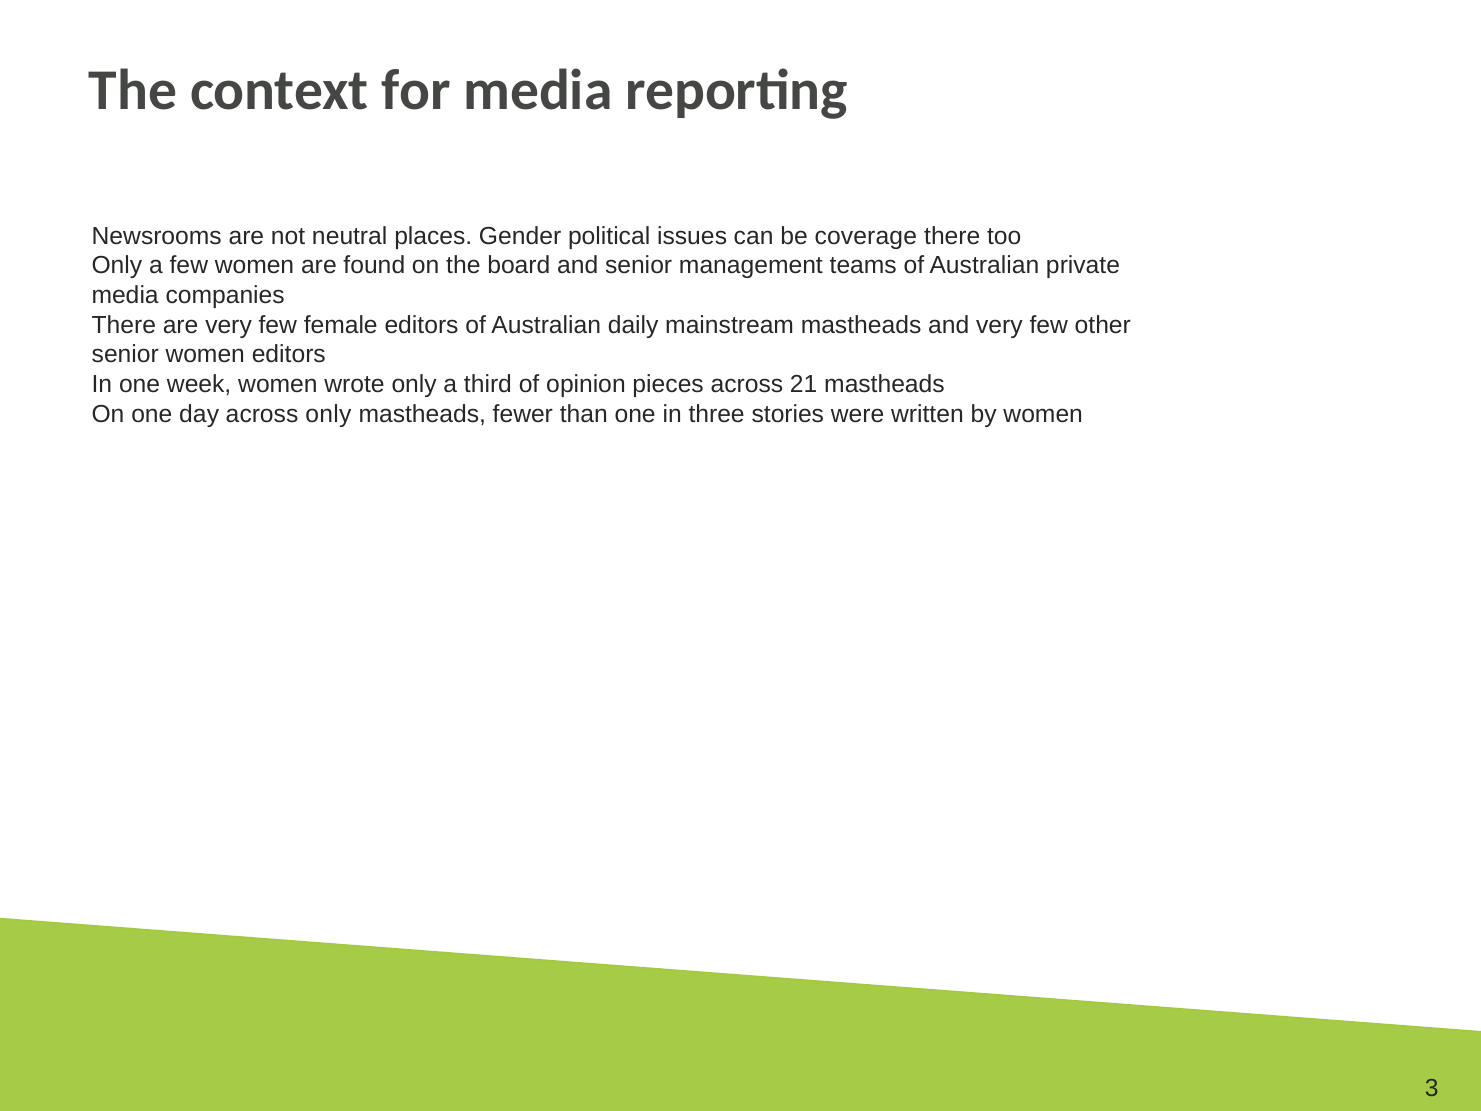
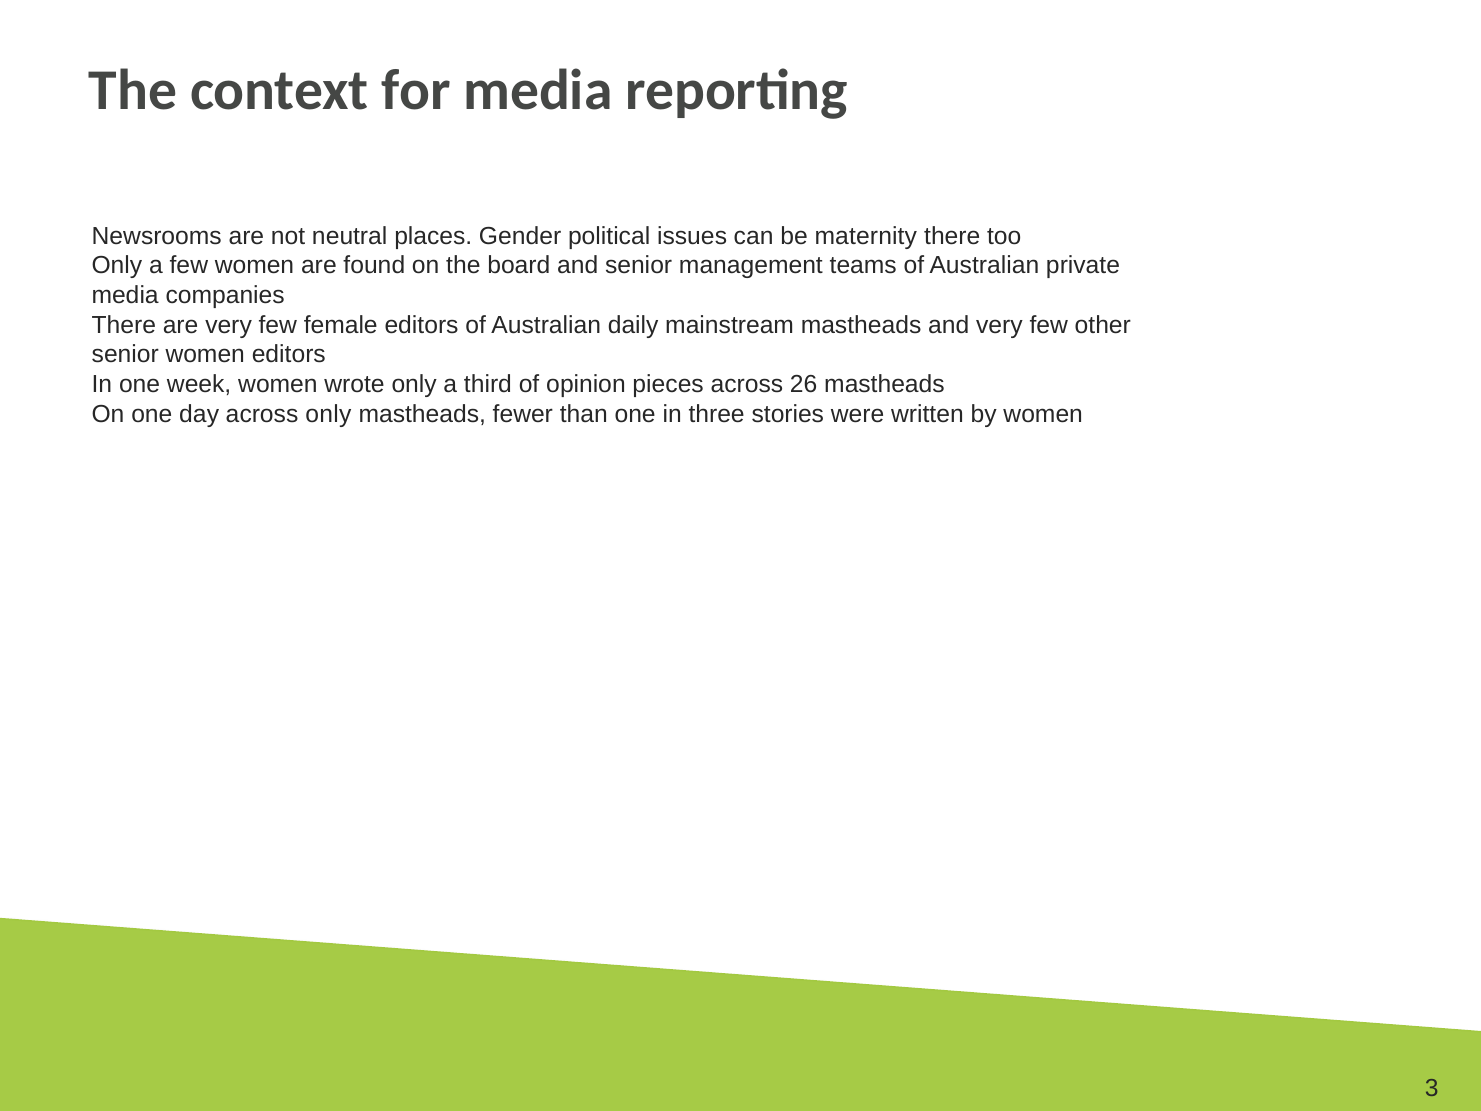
coverage: coverage -> maternity (866, 236)
21: 21 -> 26 (804, 384)
